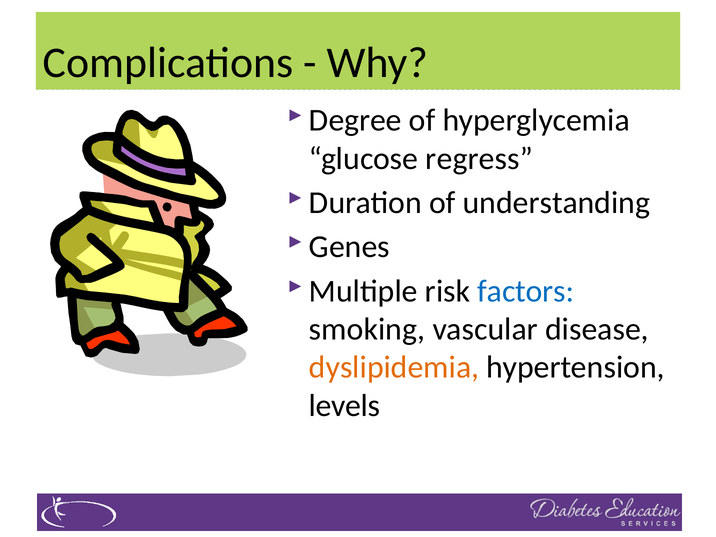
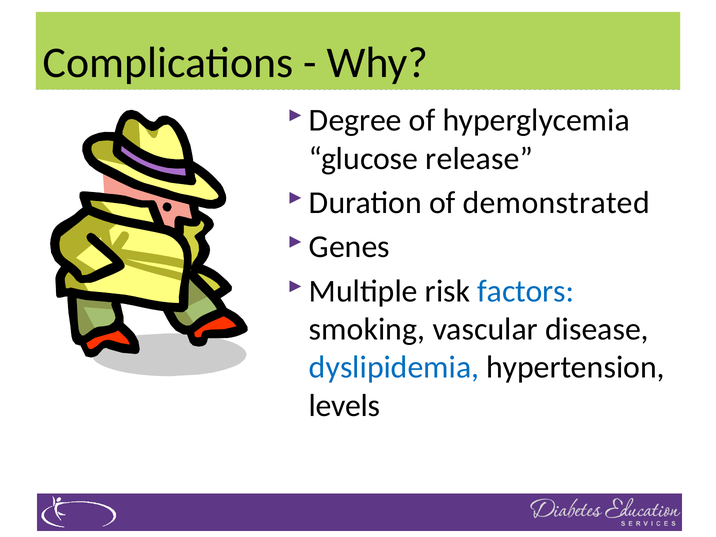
regress: regress -> release (479, 159)
understanding: understanding -> demonstrated (556, 203)
dyslipidemia colour: orange -> blue (394, 367)
